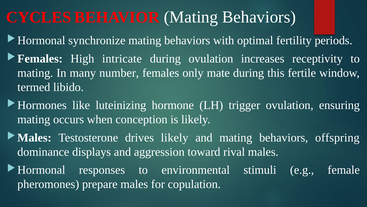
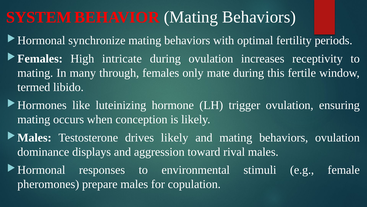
CYCLES: CYCLES -> SYSTEM (39, 17)
number: number -> through (119, 73)
behaviors offspring: offspring -> ovulation (337, 137)
